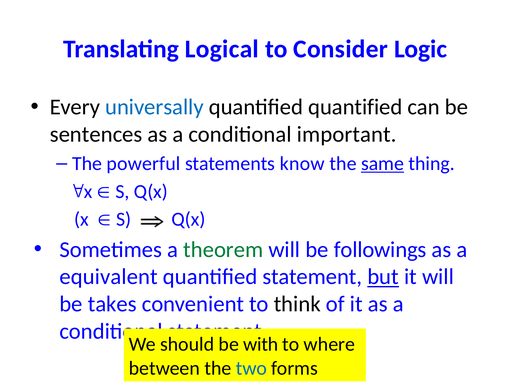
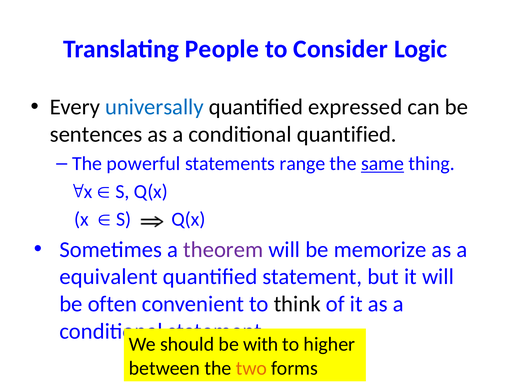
Logical: Logical -> People (222, 49)
quantified quantified: quantified -> expressed (355, 107)
conditional important: important -> quantified (347, 134)
know: know -> range (302, 164)
theorem colour: green -> purple (223, 250)
followings: followings -> memorize (380, 250)
but underline: present -> none (383, 277)
takes: takes -> often (112, 304)
where: where -> higher (329, 345)
two colour: blue -> orange (251, 368)
